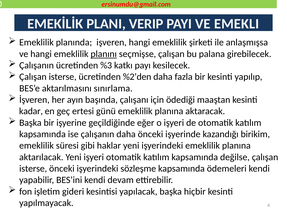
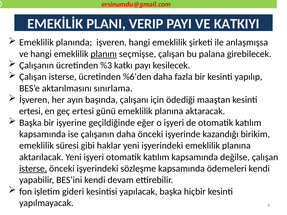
EMEKLI: EMEKLI -> KATKIYI (237, 24)
%2’den: %2’den -> %6’den (137, 77)
kadar: kadar -> ertesi (31, 111)
isterse underline: none -> present (33, 169)
